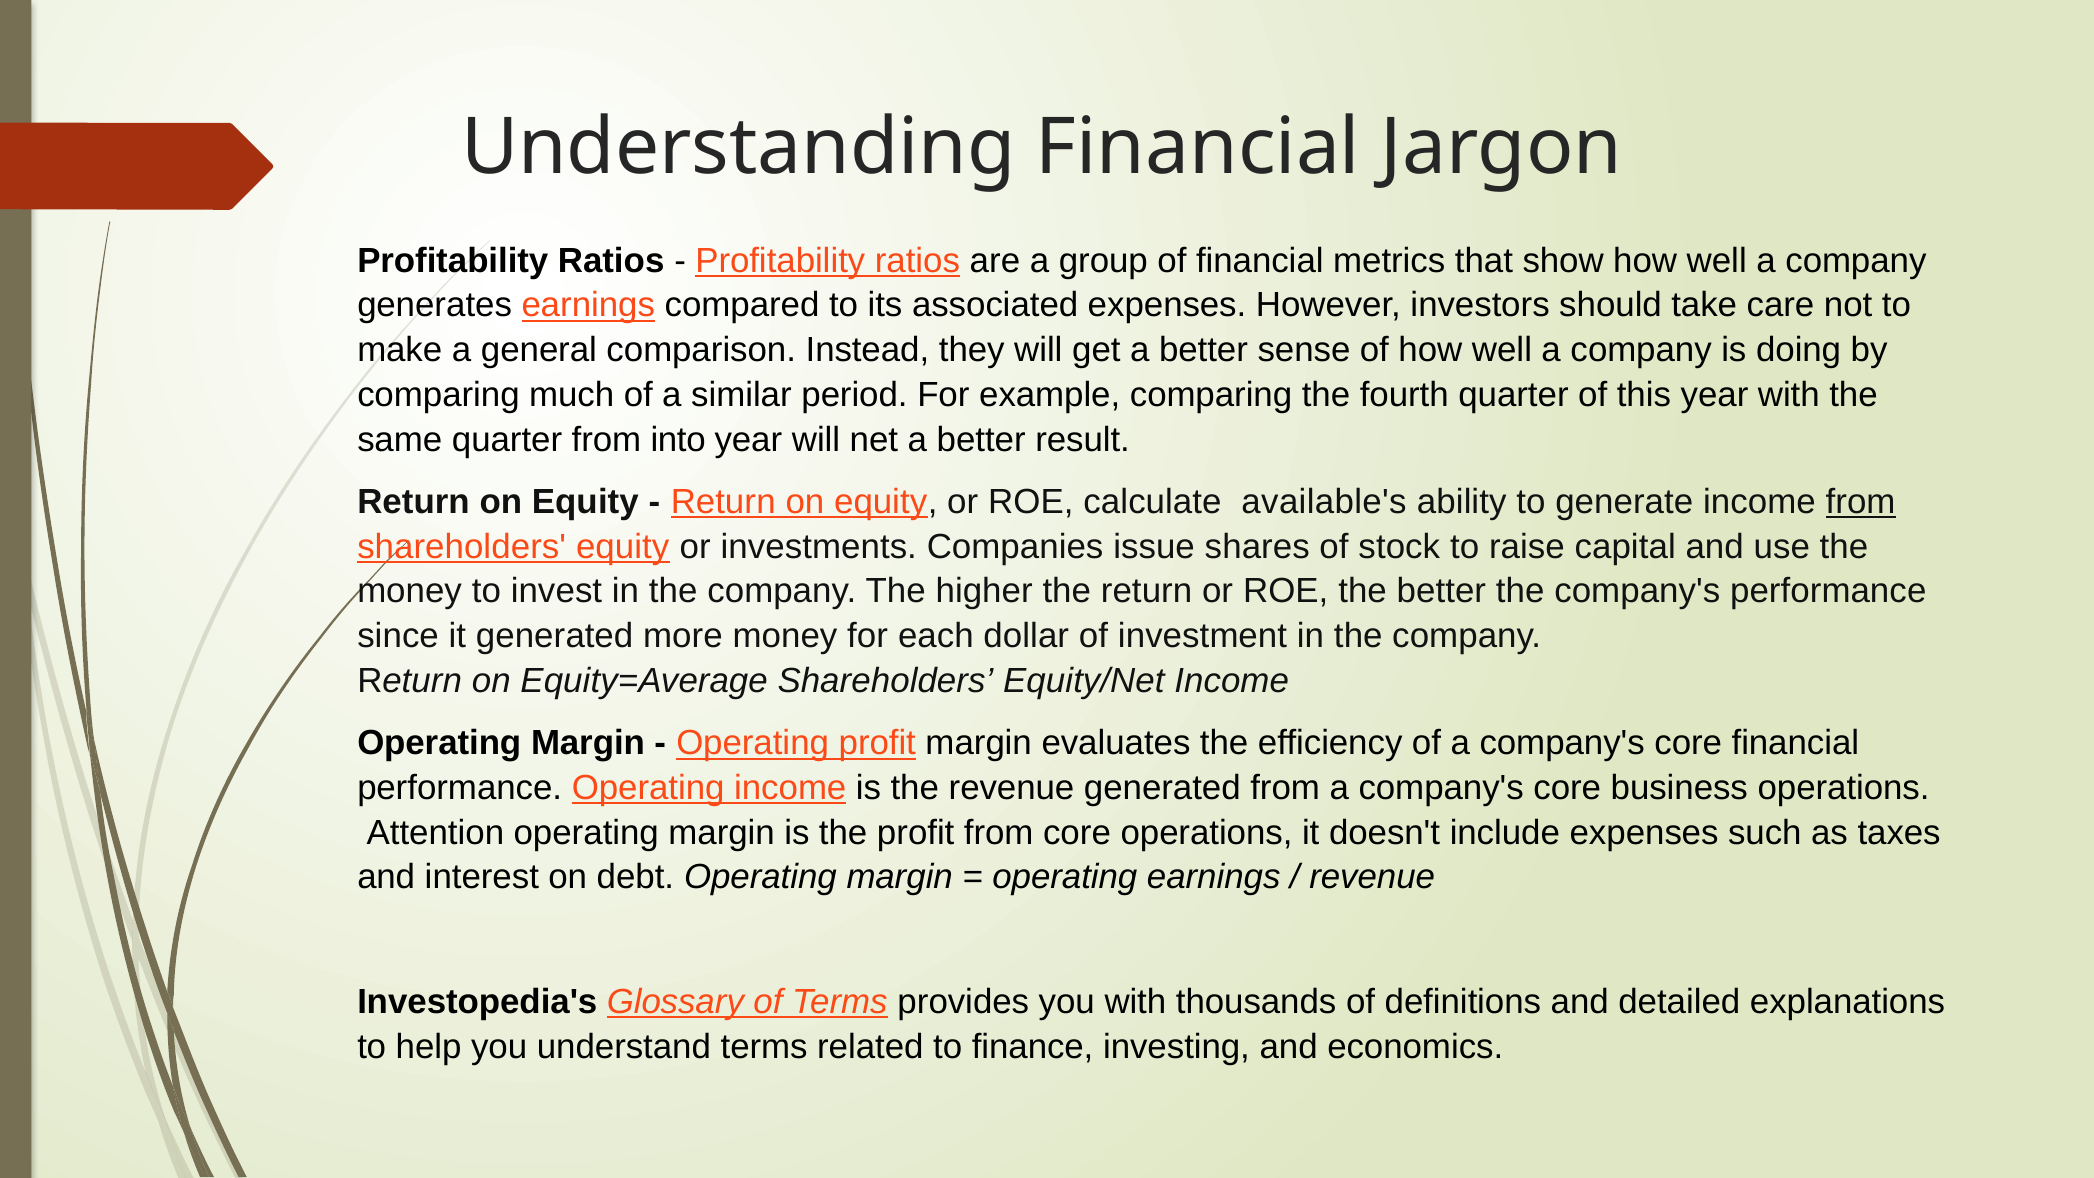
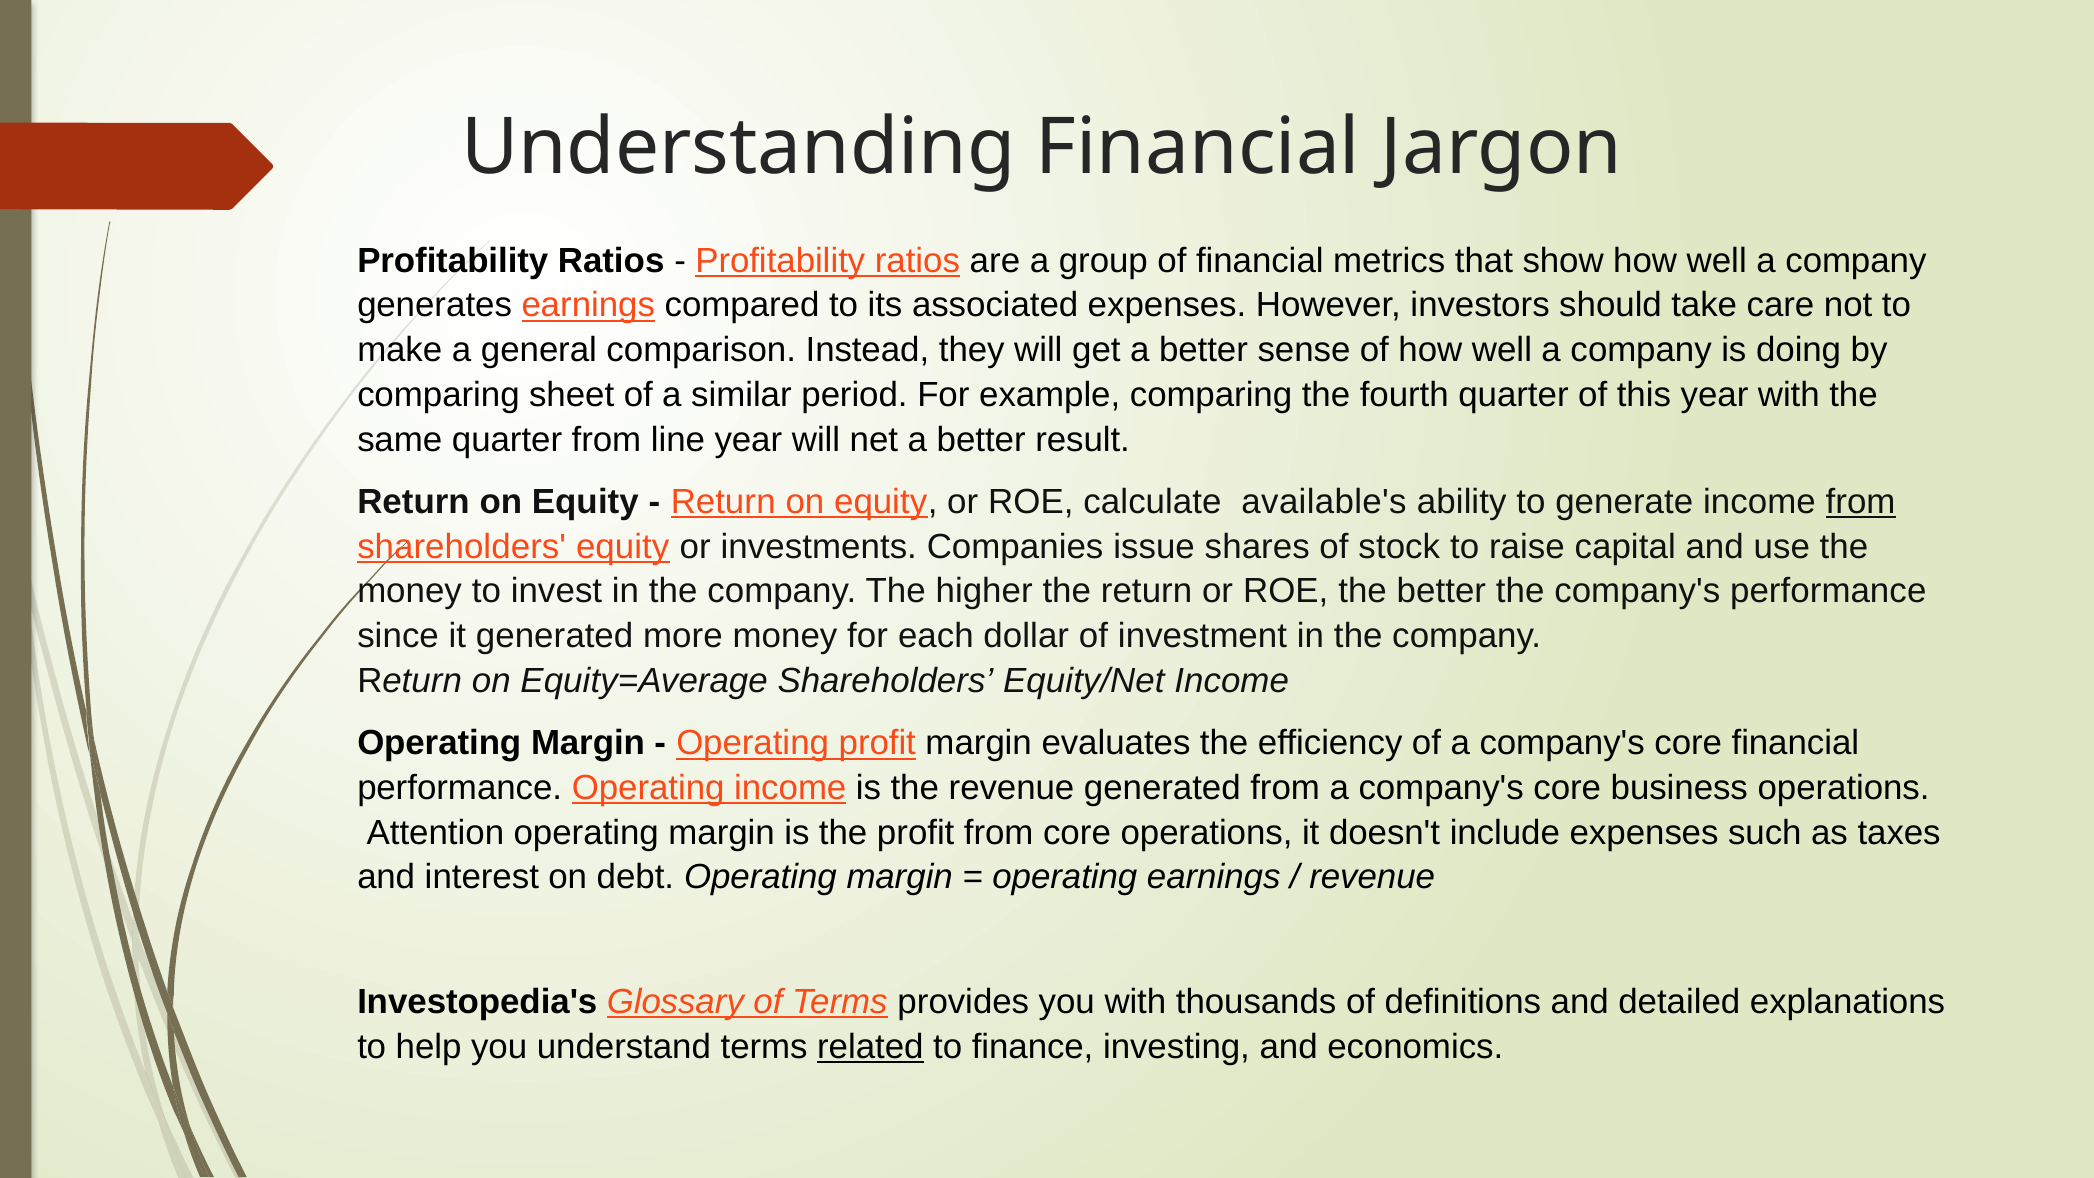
much: much -> sheet (572, 395)
into: into -> line (678, 440)
related underline: none -> present (870, 1046)
